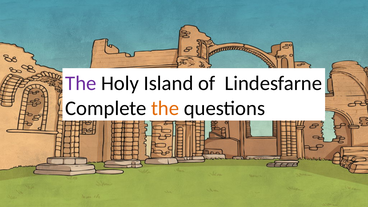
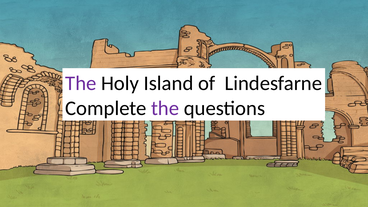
the colour: orange -> purple (165, 108)
